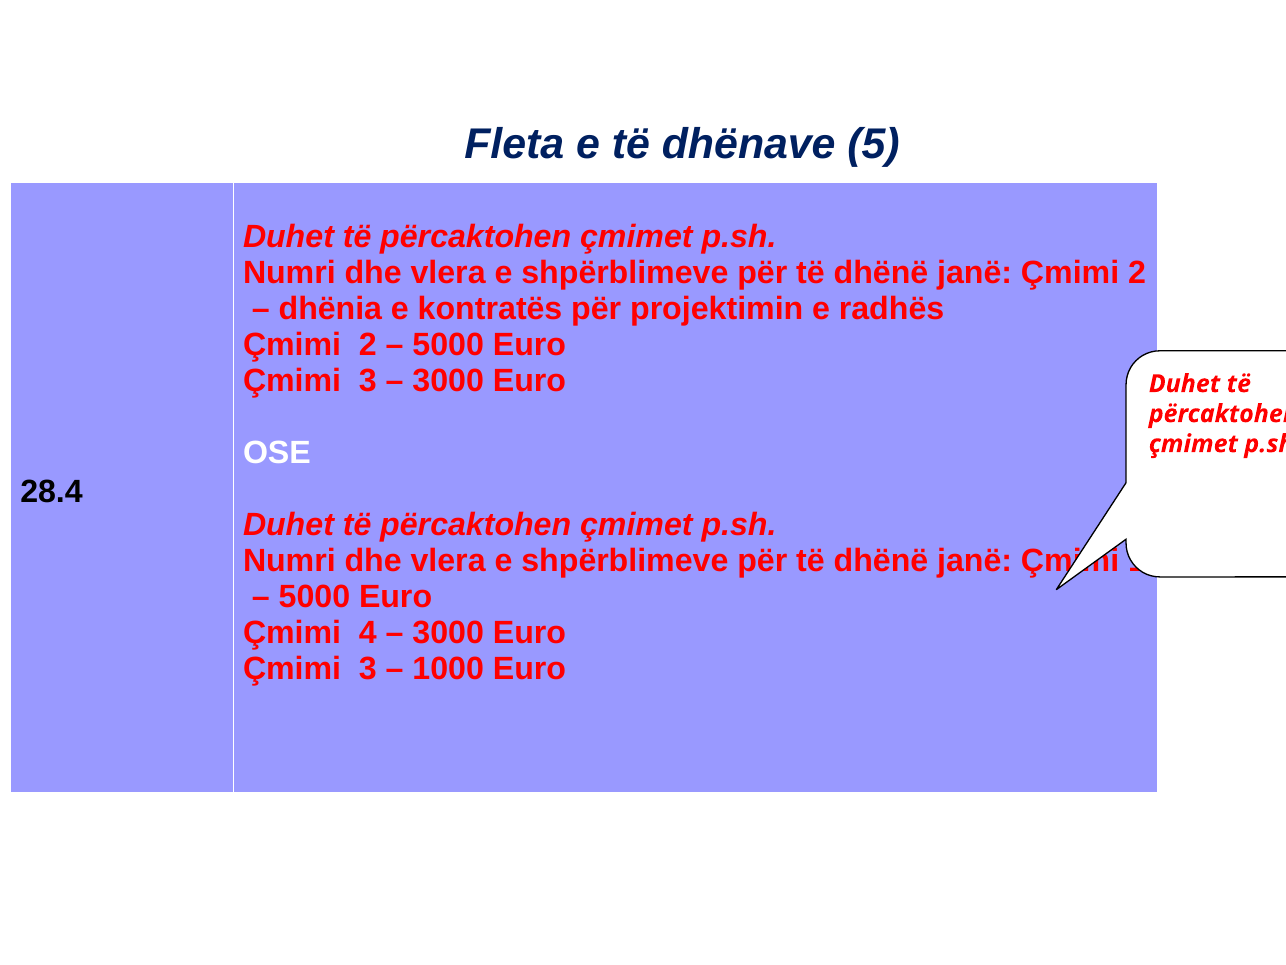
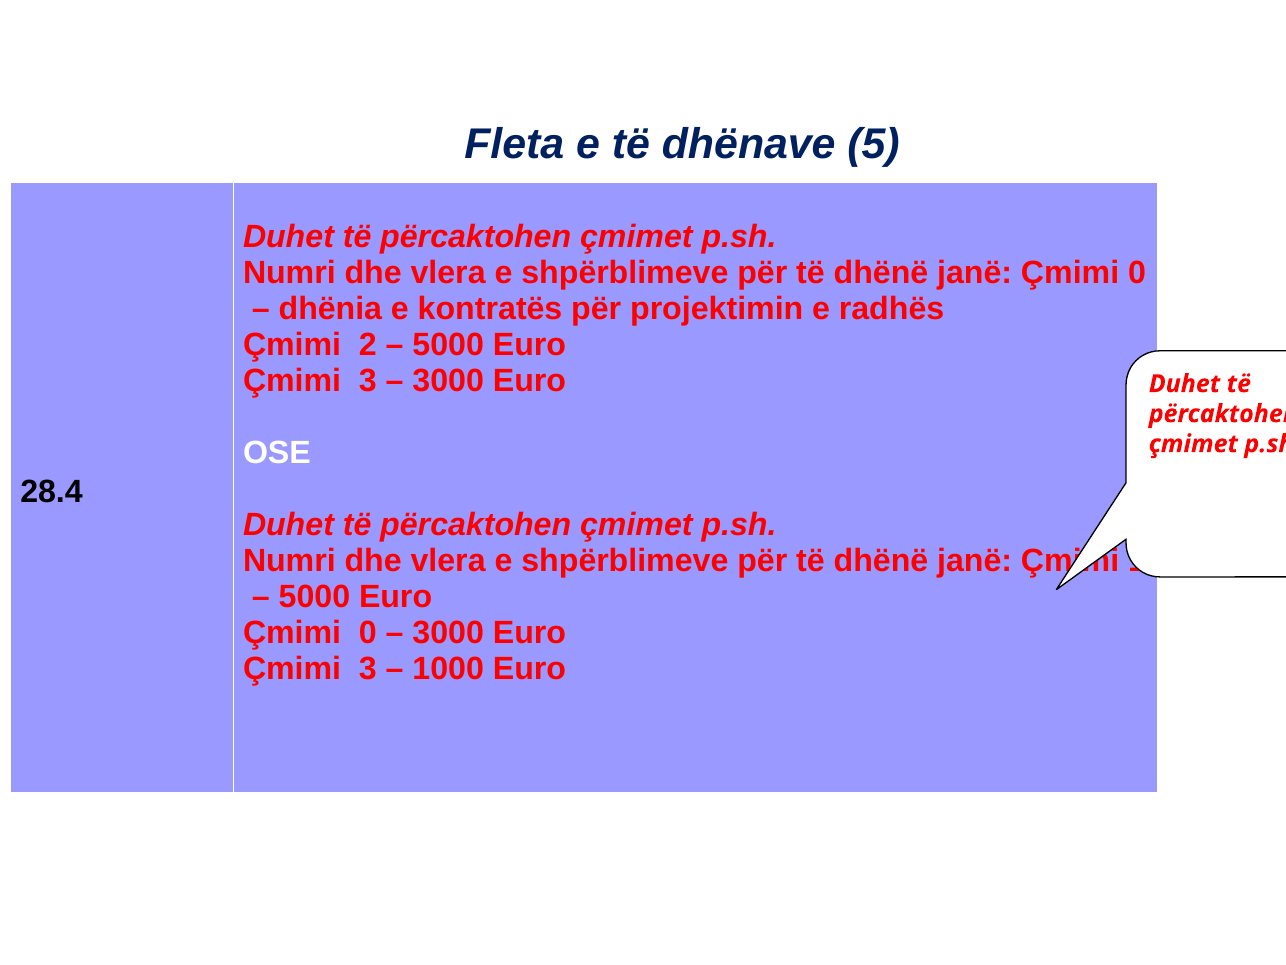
janë Çmimi 2: 2 -> 0 (1137, 273)
4: 4 -> 0 (368, 633)
